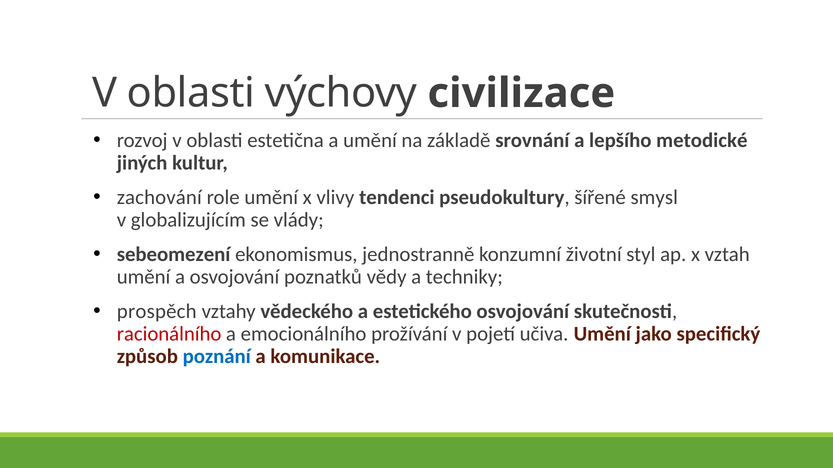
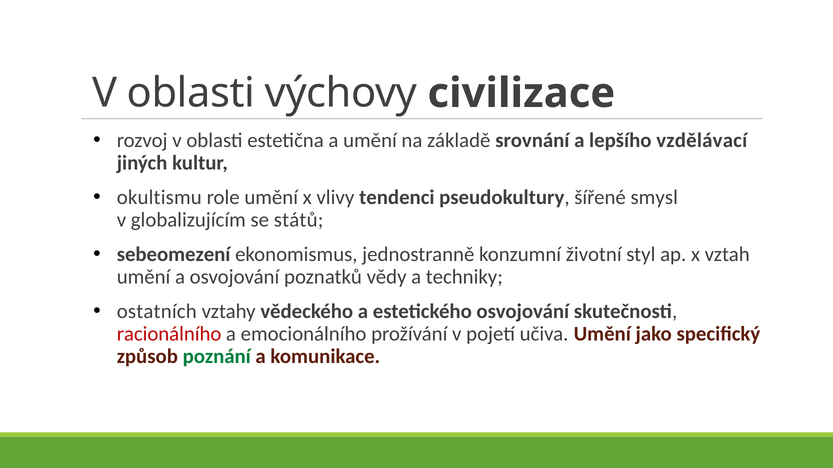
metodické: metodické -> vzdělávací (702, 140)
zachování: zachování -> okultismu (159, 197)
vlády: vlády -> států (299, 220)
prospěch: prospěch -> ostatních (157, 312)
poznání colour: blue -> green (217, 357)
